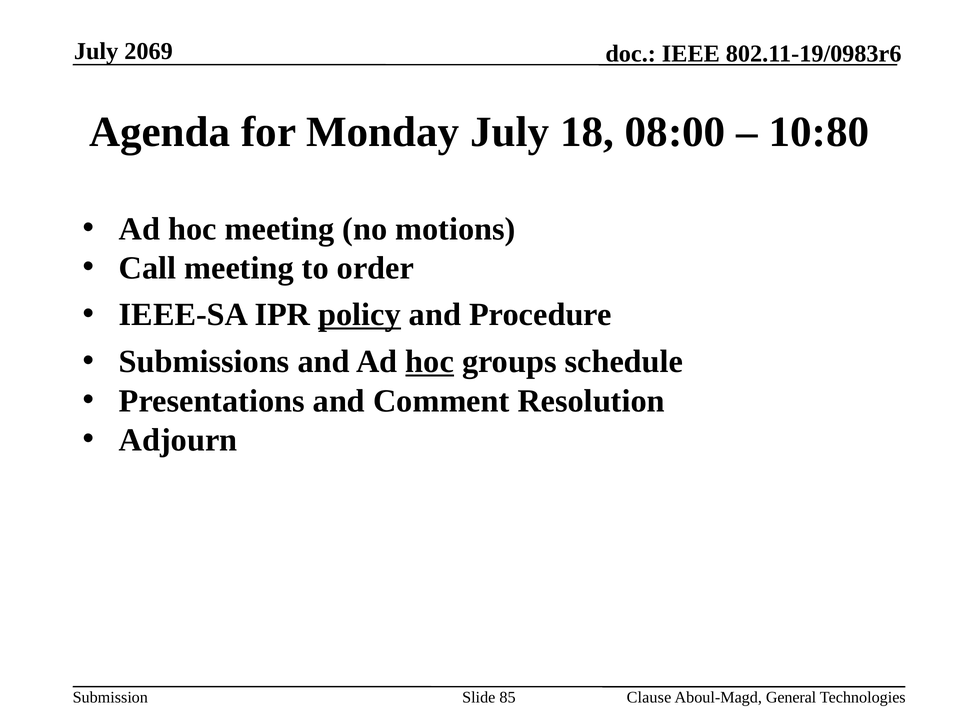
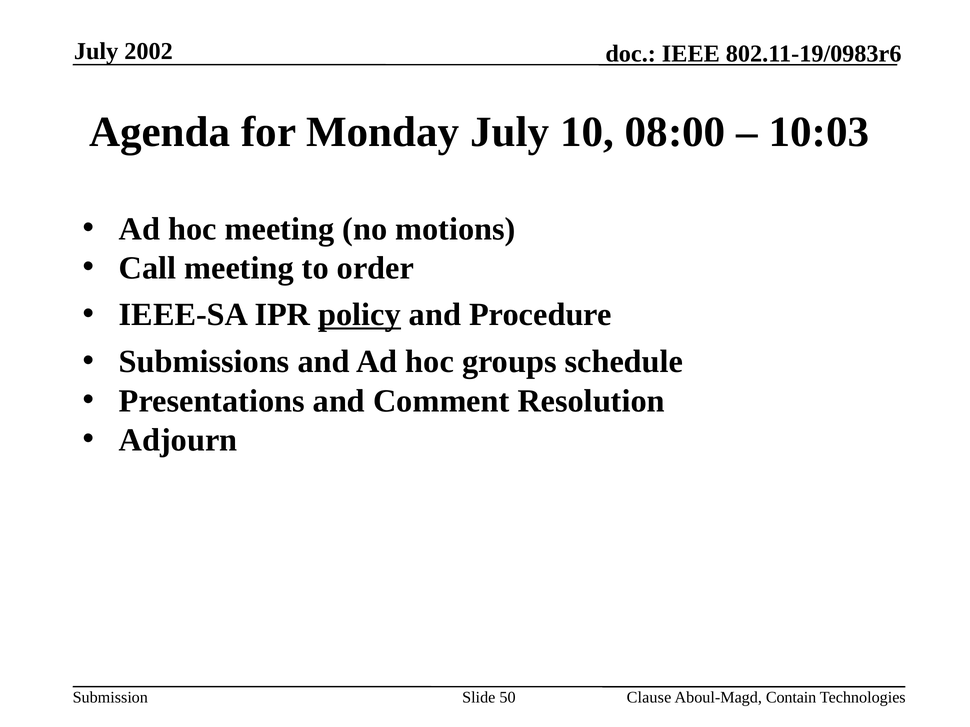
2069: 2069 -> 2002 (149, 51)
18: 18 -> 10 (587, 132)
10:80: 10:80 -> 10:03 (819, 132)
hoc underline: present -> none (430, 362)
85: 85 -> 50 (508, 698)
General: General -> Contain (791, 698)
